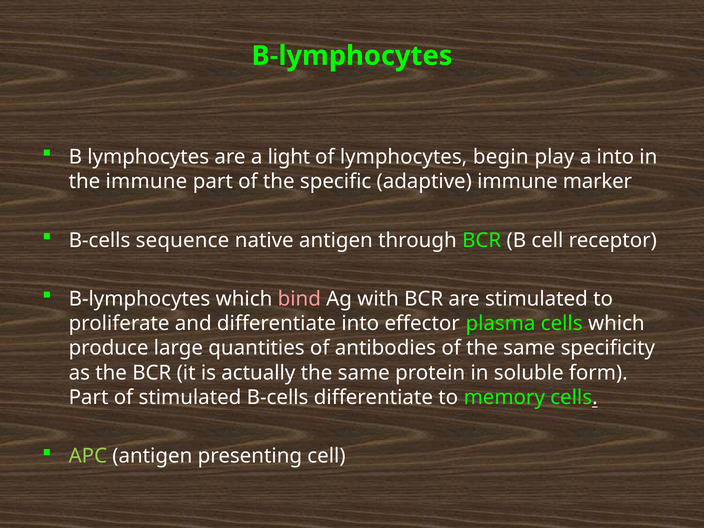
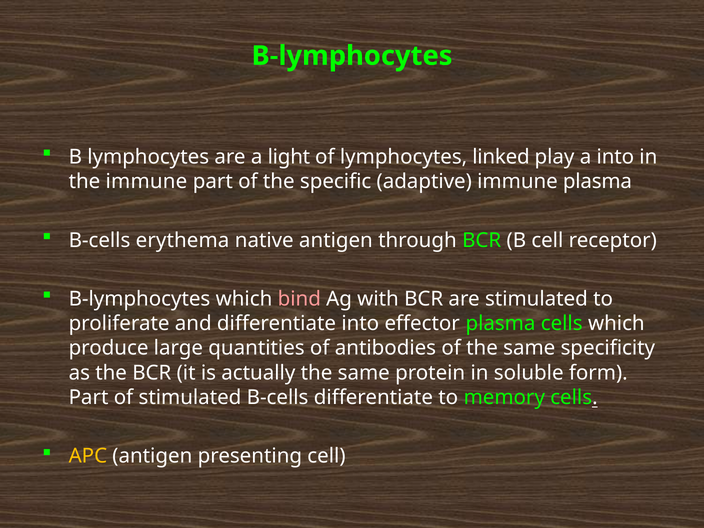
begin: begin -> linked (501, 157)
immune marker: marker -> plasma (597, 182)
sequence: sequence -> erythema (183, 240)
APC colour: light green -> yellow (88, 456)
